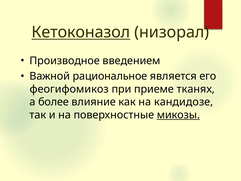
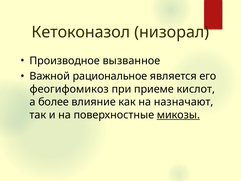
Кетоконазол underline: present -> none (81, 32)
введением: введением -> вызванное (131, 61)
тканях: тканях -> кислот (196, 89)
кандидозе: кандидозе -> назначают (184, 102)
